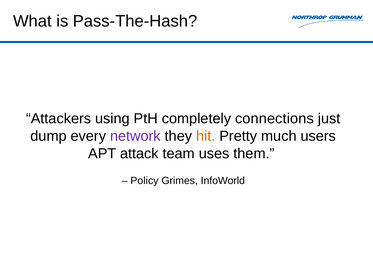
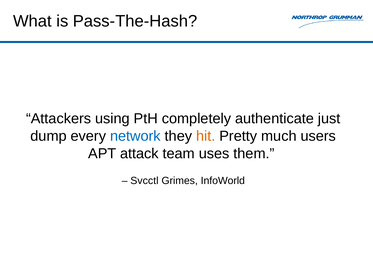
connections: connections -> authenticate (274, 119)
network colour: purple -> blue (135, 136)
Policy: Policy -> Svcctl (144, 180)
